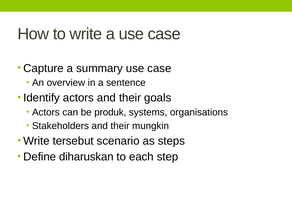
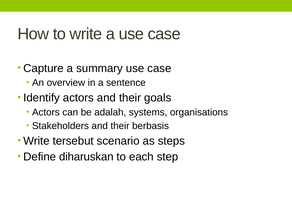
produk: produk -> adalah (110, 112)
mungkin: mungkin -> berbasis (151, 126)
